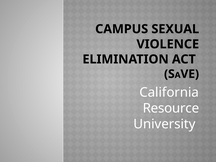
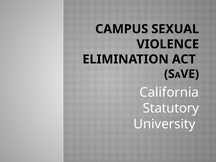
Resource: Resource -> Statutory (171, 108)
